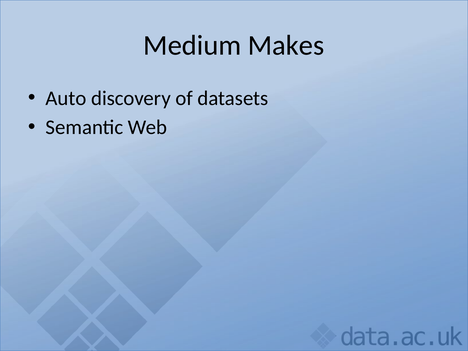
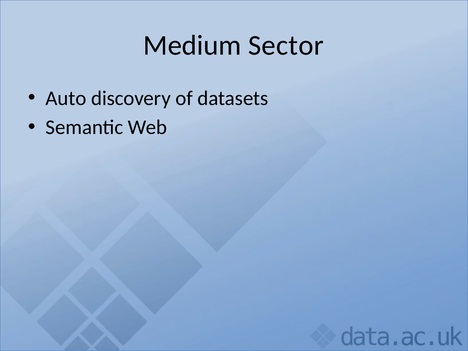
Makes: Makes -> Sector (286, 45)
